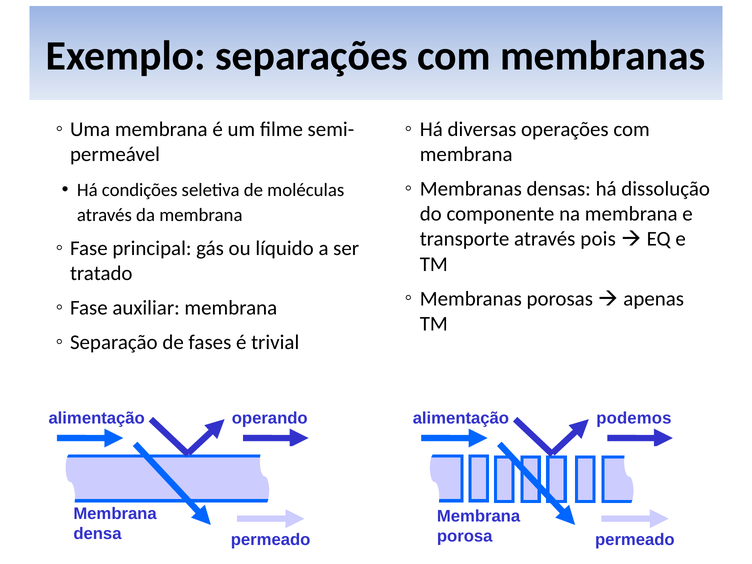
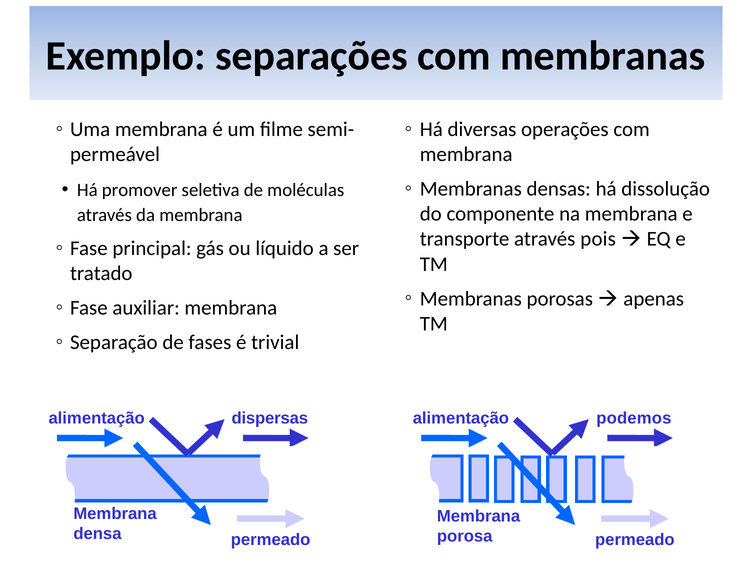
condições: condições -> promover (140, 190)
operando: operando -> dispersas (270, 418)
